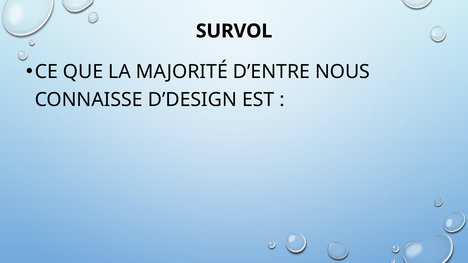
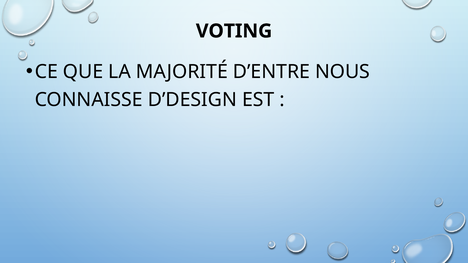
SURVOL: SURVOL -> VOTING (234, 31)
